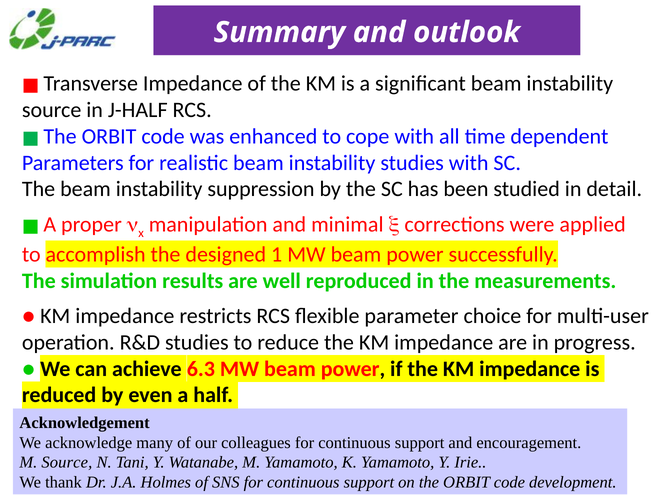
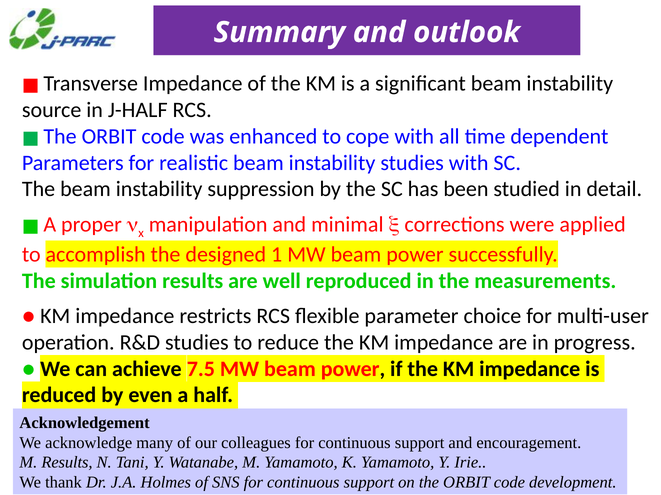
6.3: 6.3 -> 7.5 (201, 369)
M Source: Source -> Results (67, 463)
